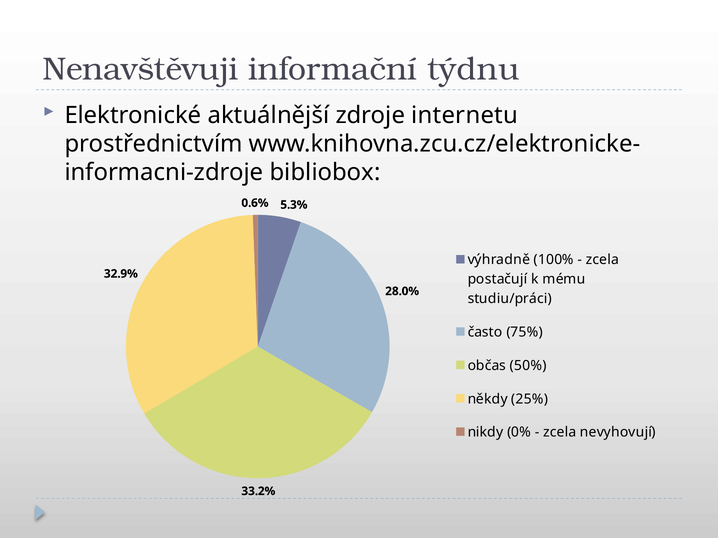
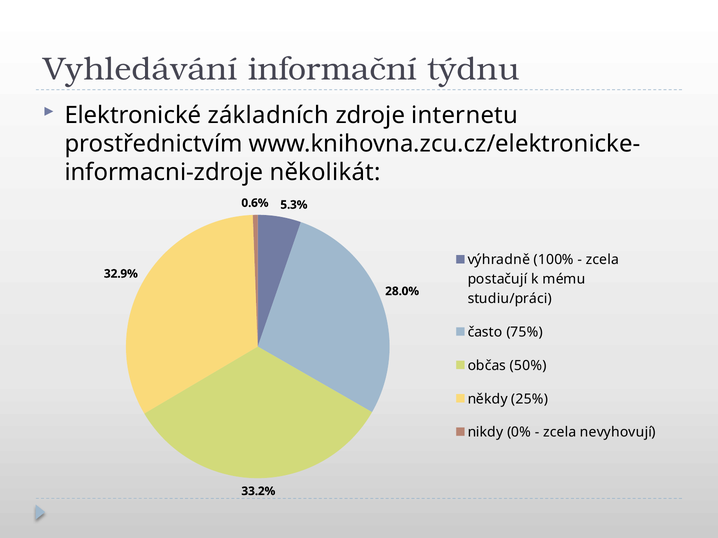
Nenavštěvuji: Nenavštěvuji -> Vyhledávání (140, 69)
aktuálnější: aktuálnější -> základních (268, 115)
bibliobox: bibliobox -> několikát (325, 173)
